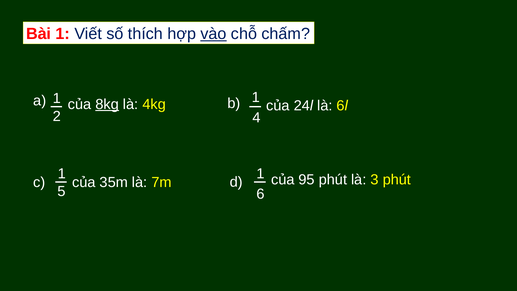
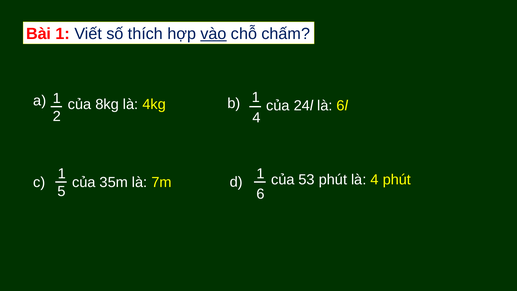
8kg underline: present -> none (107, 104)
95: 95 -> 53 (307, 180)
là 3: 3 -> 4 (375, 180)
